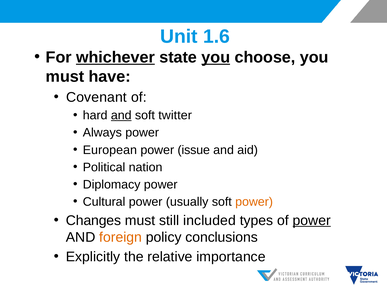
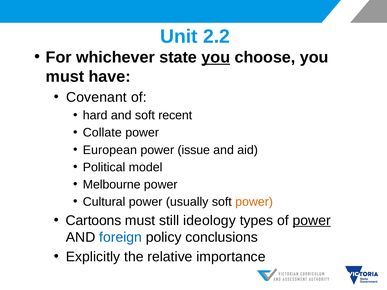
1.6: 1.6 -> 2.2 (216, 37)
whichever underline: present -> none (115, 57)
and underline: present -> none (121, 115)
twitter: twitter -> recent (175, 115)
Always: Always -> Collate (102, 133)
nation: nation -> model (146, 167)
Diplomacy: Diplomacy -> Melbourne (112, 185)
Changes: Changes -> Cartoons (94, 221)
included: included -> ideology (209, 221)
foreign colour: orange -> blue (121, 237)
